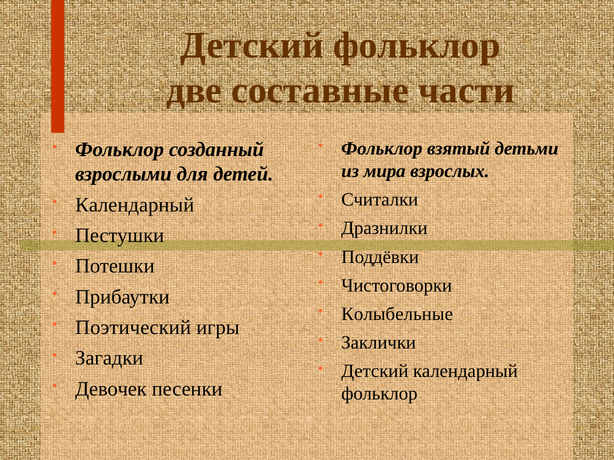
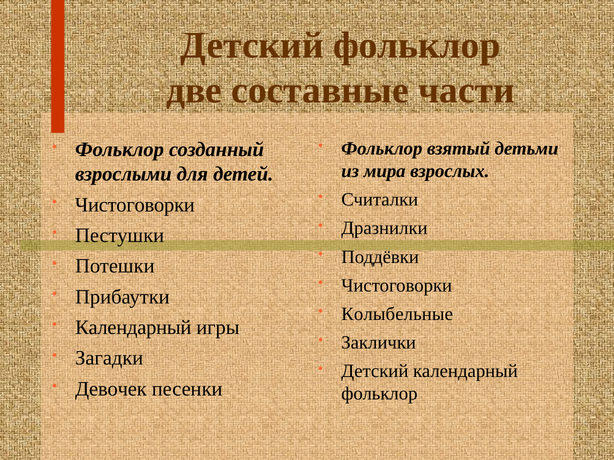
Календарный: Календарный -> Чистоговорки (135, 205)
Поэтический: Поэтический -> Календарный (133, 328)
